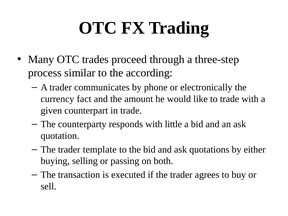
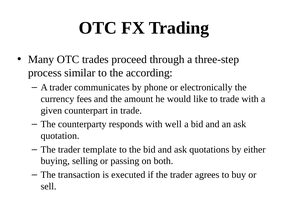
fact: fact -> fees (84, 99)
little: little -> well (173, 124)
